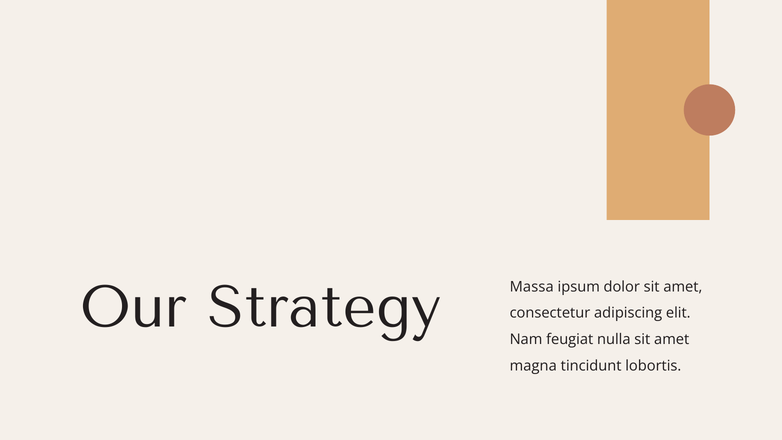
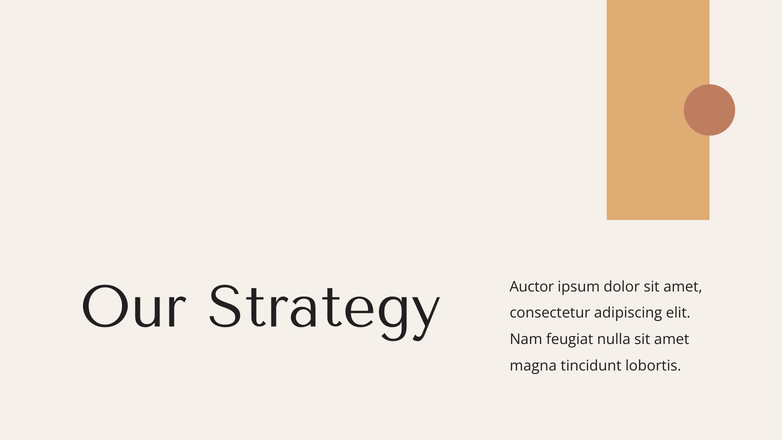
Massa: Massa -> Auctor (532, 287)
